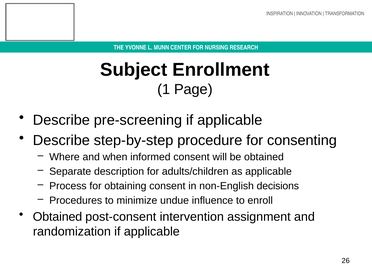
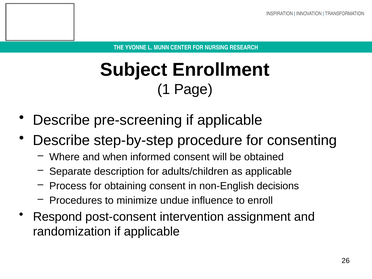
Obtained: Obtained -> Respond (57, 217)
